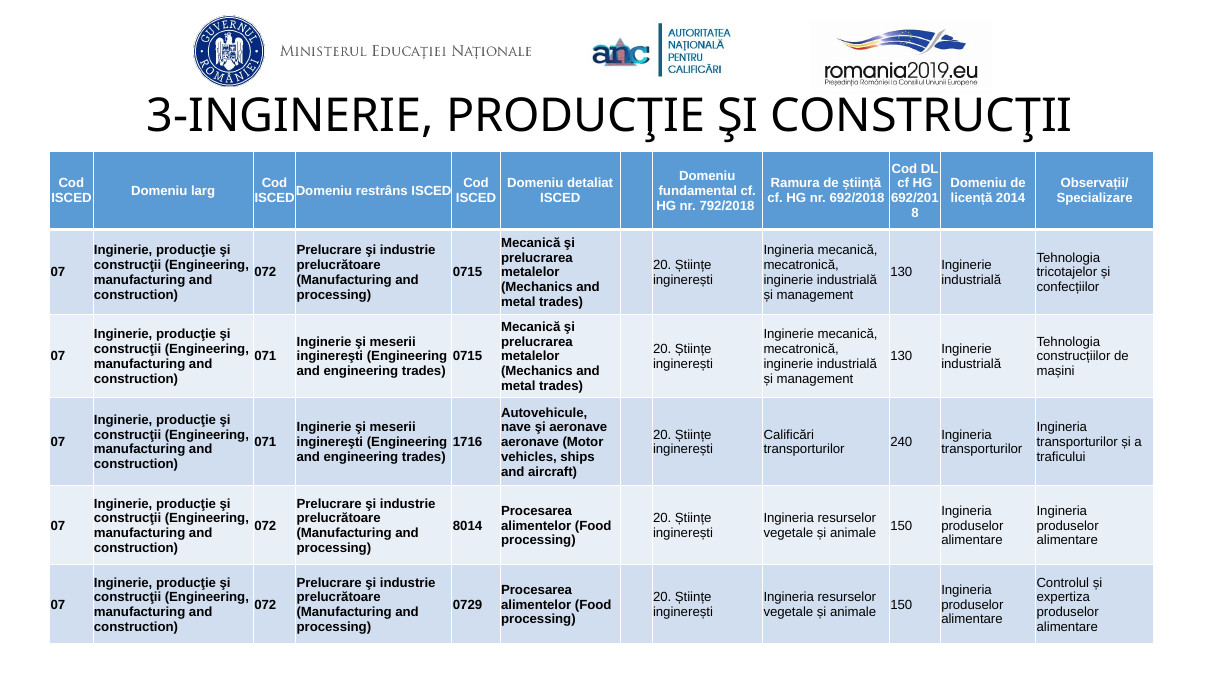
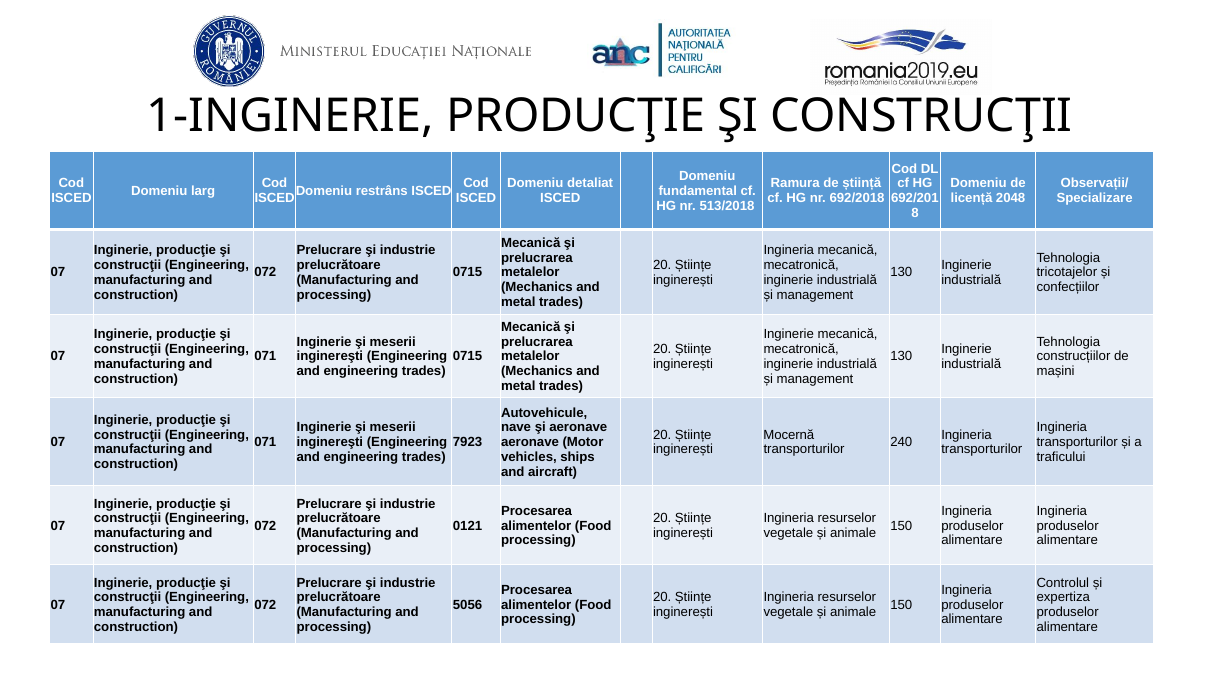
3-INGINERIE: 3-INGINERIE -> 1-INGINERIE (290, 116)
2014: 2014 -> 2048 (1011, 198)
792/2018: 792/2018 -> 513/2018 (727, 206)
Calificări: Calificări -> Mocernă (789, 435)
1716: 1716 -> 7923 (468, 442)
8014: 8014 -> 0121 (468, 526)
0729: 0729 -> 5056 (468, 605)
